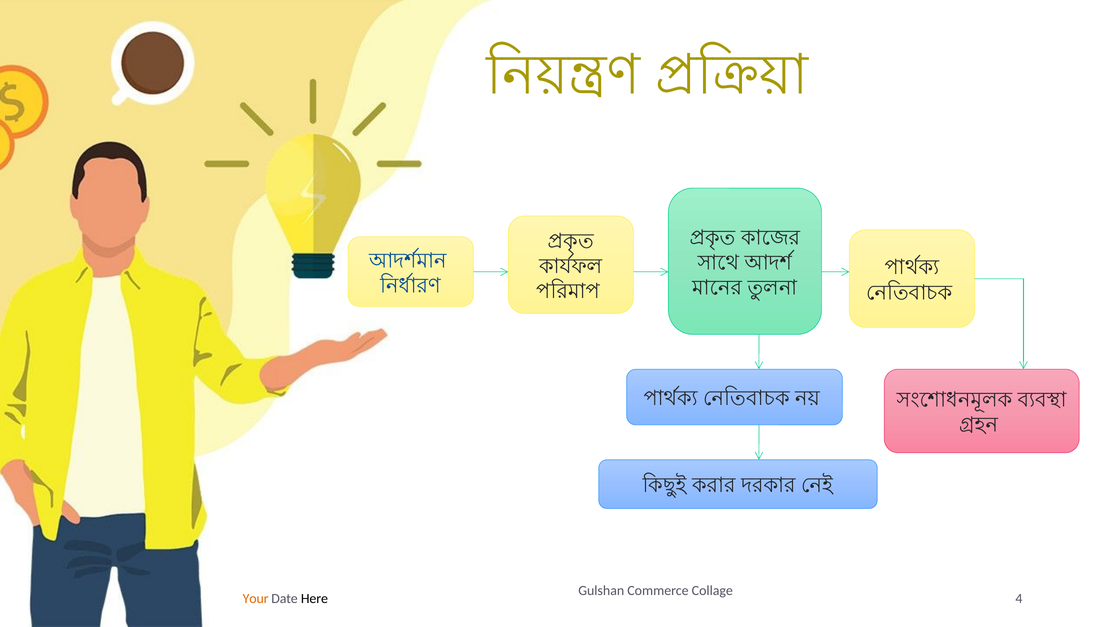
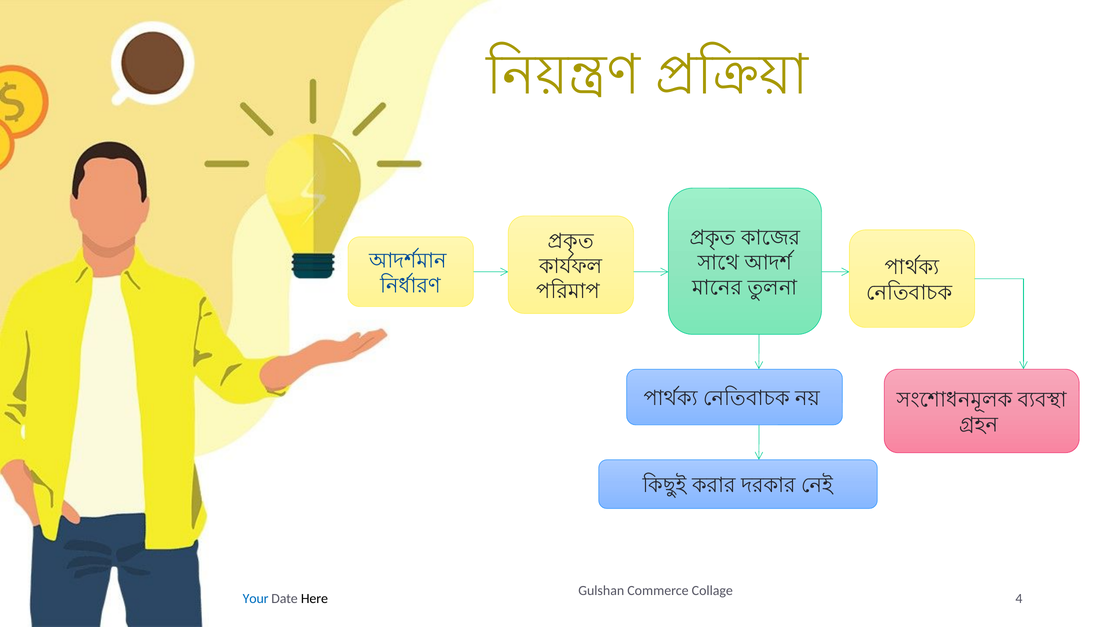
Your colour: orange -> blue (256, 598)
